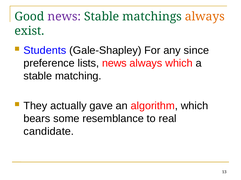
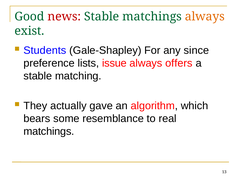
news colour: purple -> red (64, 17)
lists news: news -> issue (114, 63)
always which: which -> offers (179, 63)
candidate: candidate -> matchings (49, 132)
